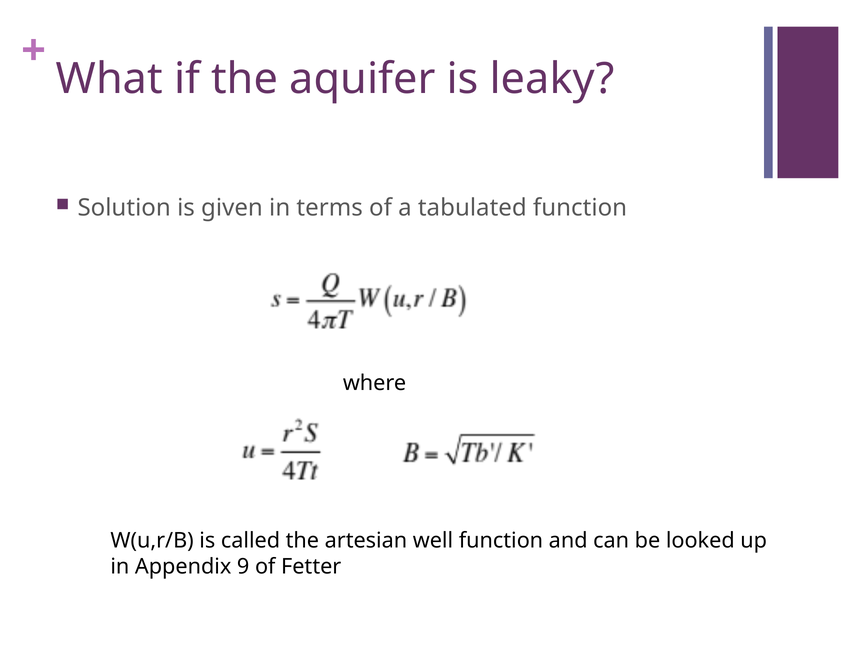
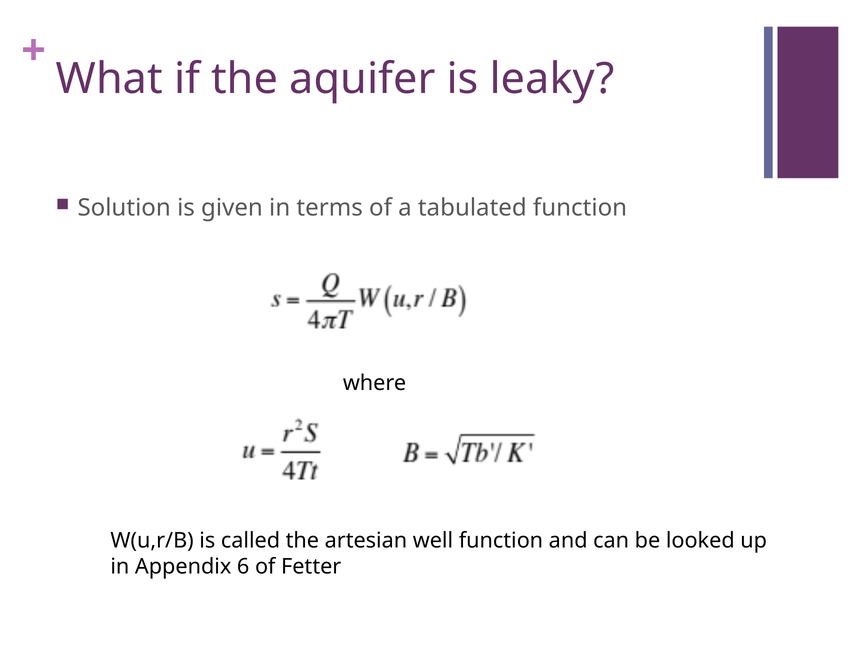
9: 9 -> 6 (243, 567)
